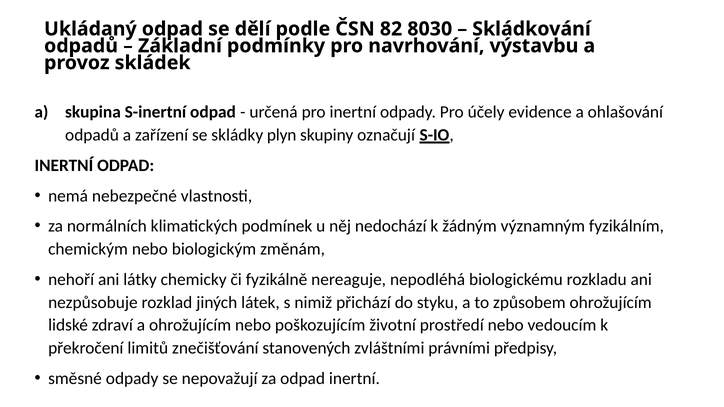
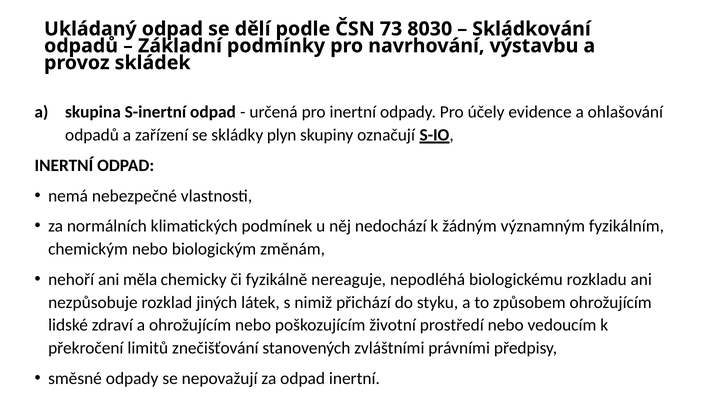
82: 82 -> 73 (391, 29)
látky: látky -> měla (140, 280)
